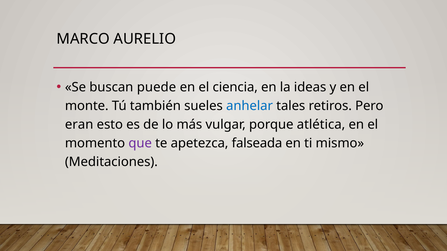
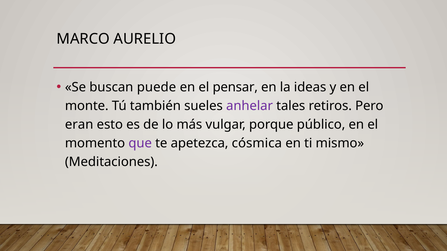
ciencia: ciencia -> pensar (235, 87)
anhelar colour: blue -> purple (250, 106)
atlética: atlética -> público (321, 125)
falseada: falseada -> cósmica (257, 144)
